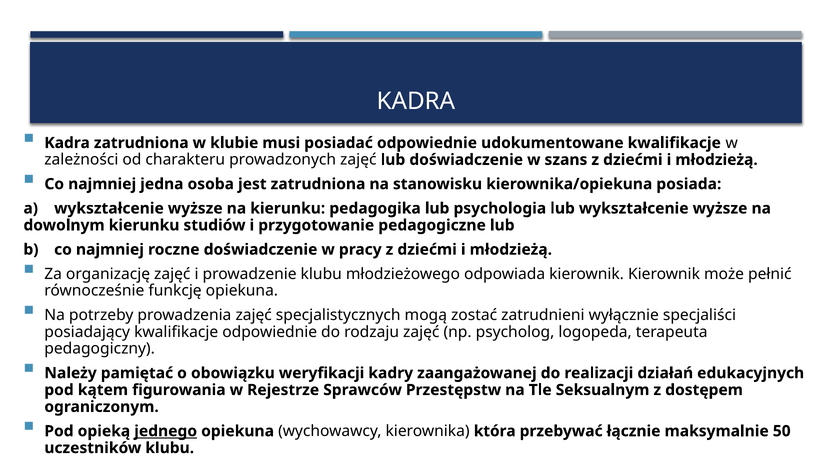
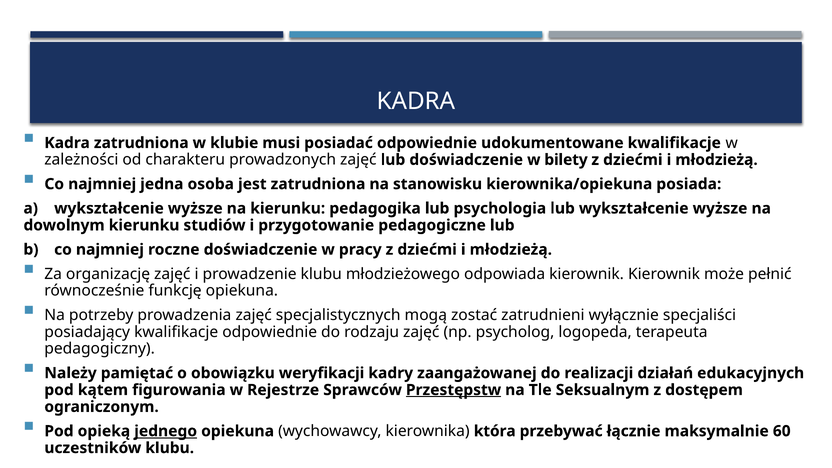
szans: szans -> bilety (566, 160)
Przestępstw underline: none -> present (453, 390)
50: 50 -> 60 (782, 431)
